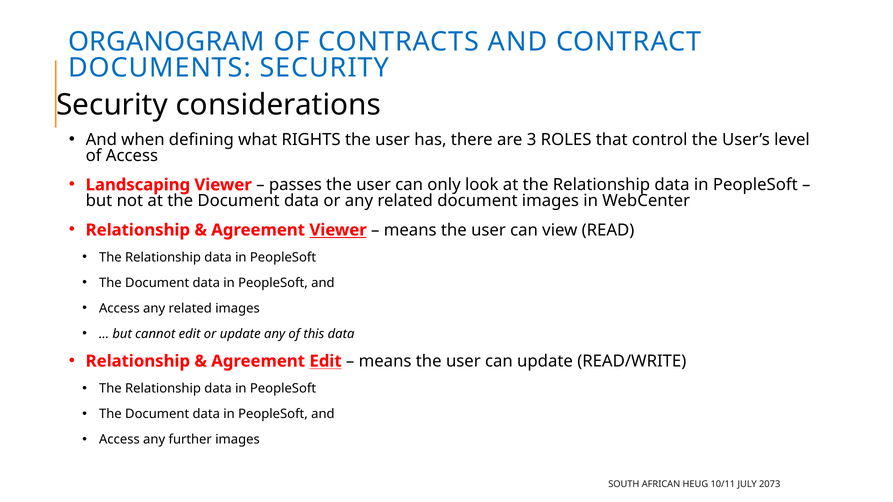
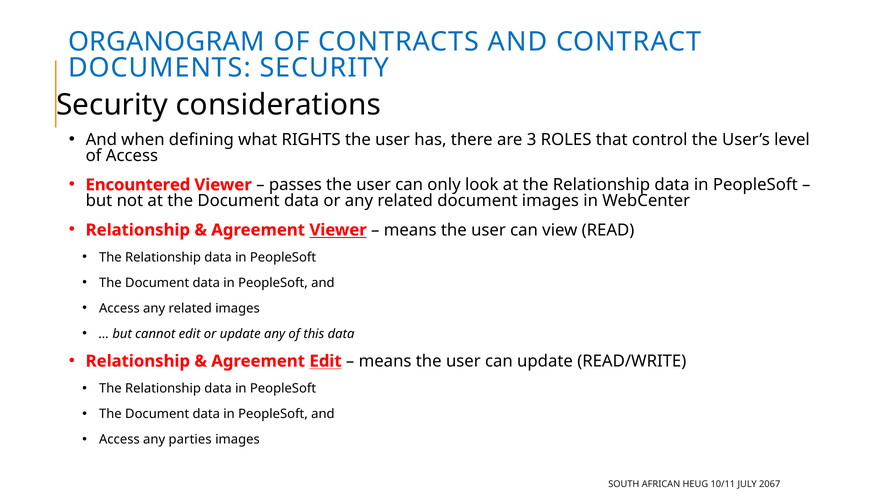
Landscaping: Landscaping -> Encountered (138, 185)
further: further -> parties (190, 440)
2073: 2073 -> 2067 (770, 485)
